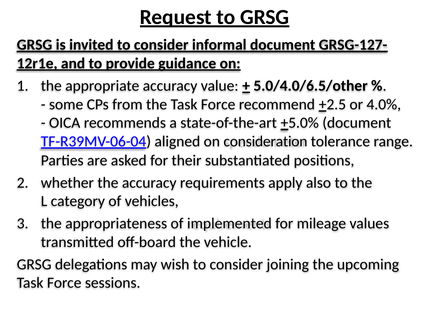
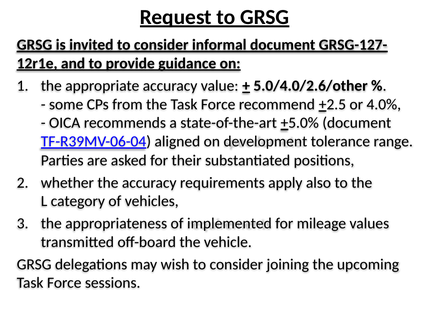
5.0/4.0/6.5/other: 5.0/4.0/6.5/other -> 5.0/4.0/2.6/other (311, 86)
consideration: consideration -> development (265, 141)
